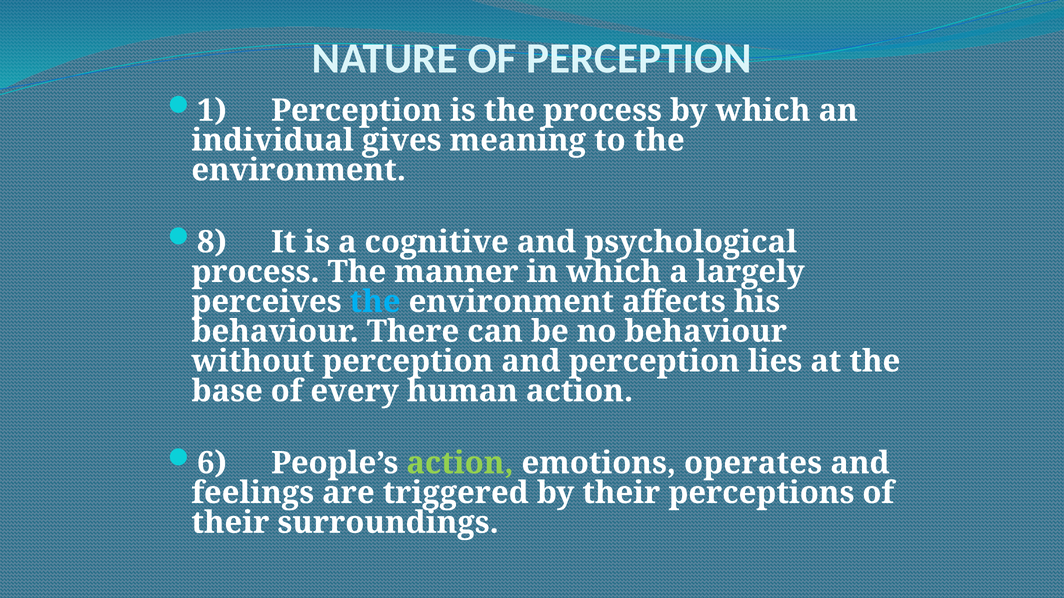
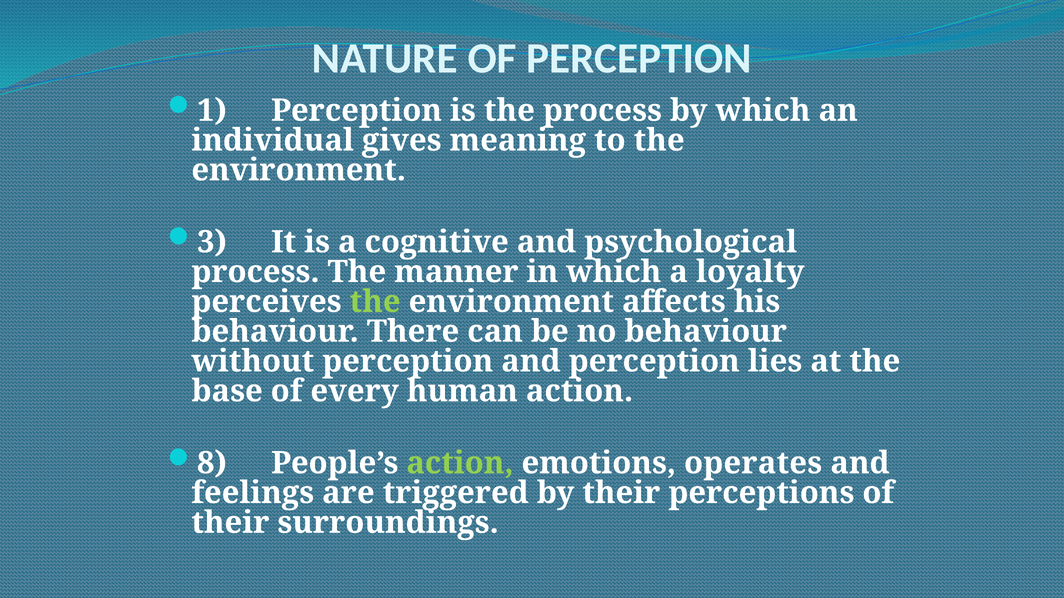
8: 8 -> 3 (212, 242)
largely: largely -> loyalty (750, 272)
the colour: light blue -> light green (375, 302)
6: 6 -> 8 (212, 463)
